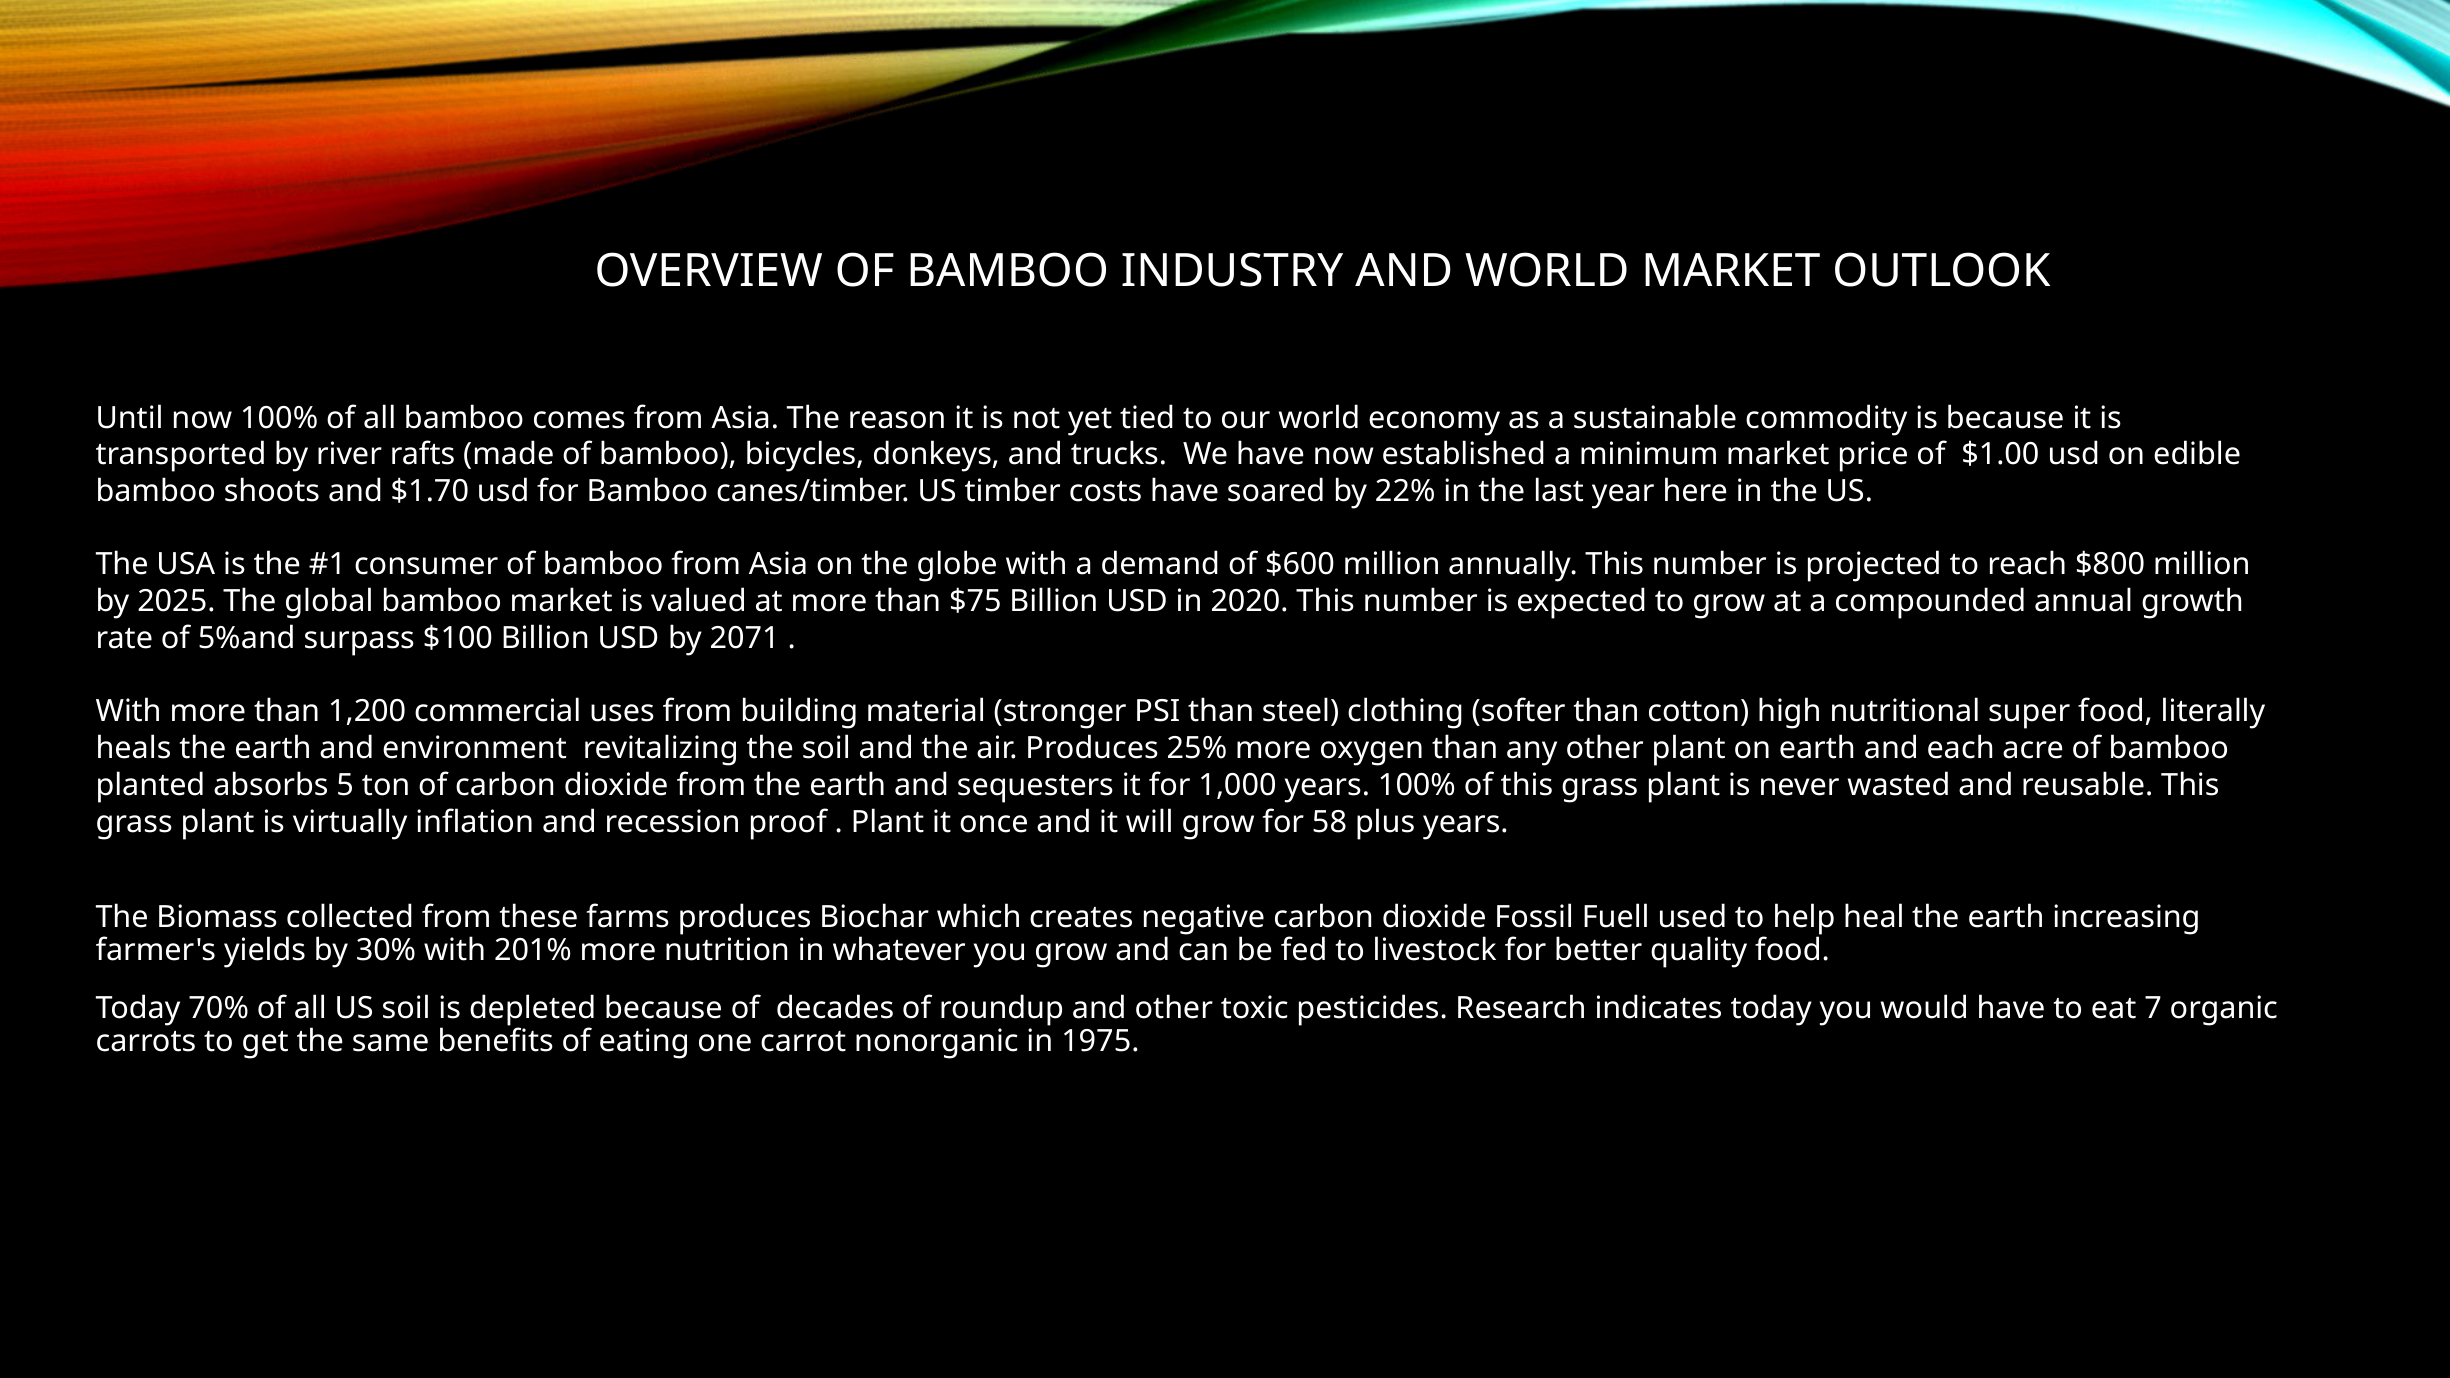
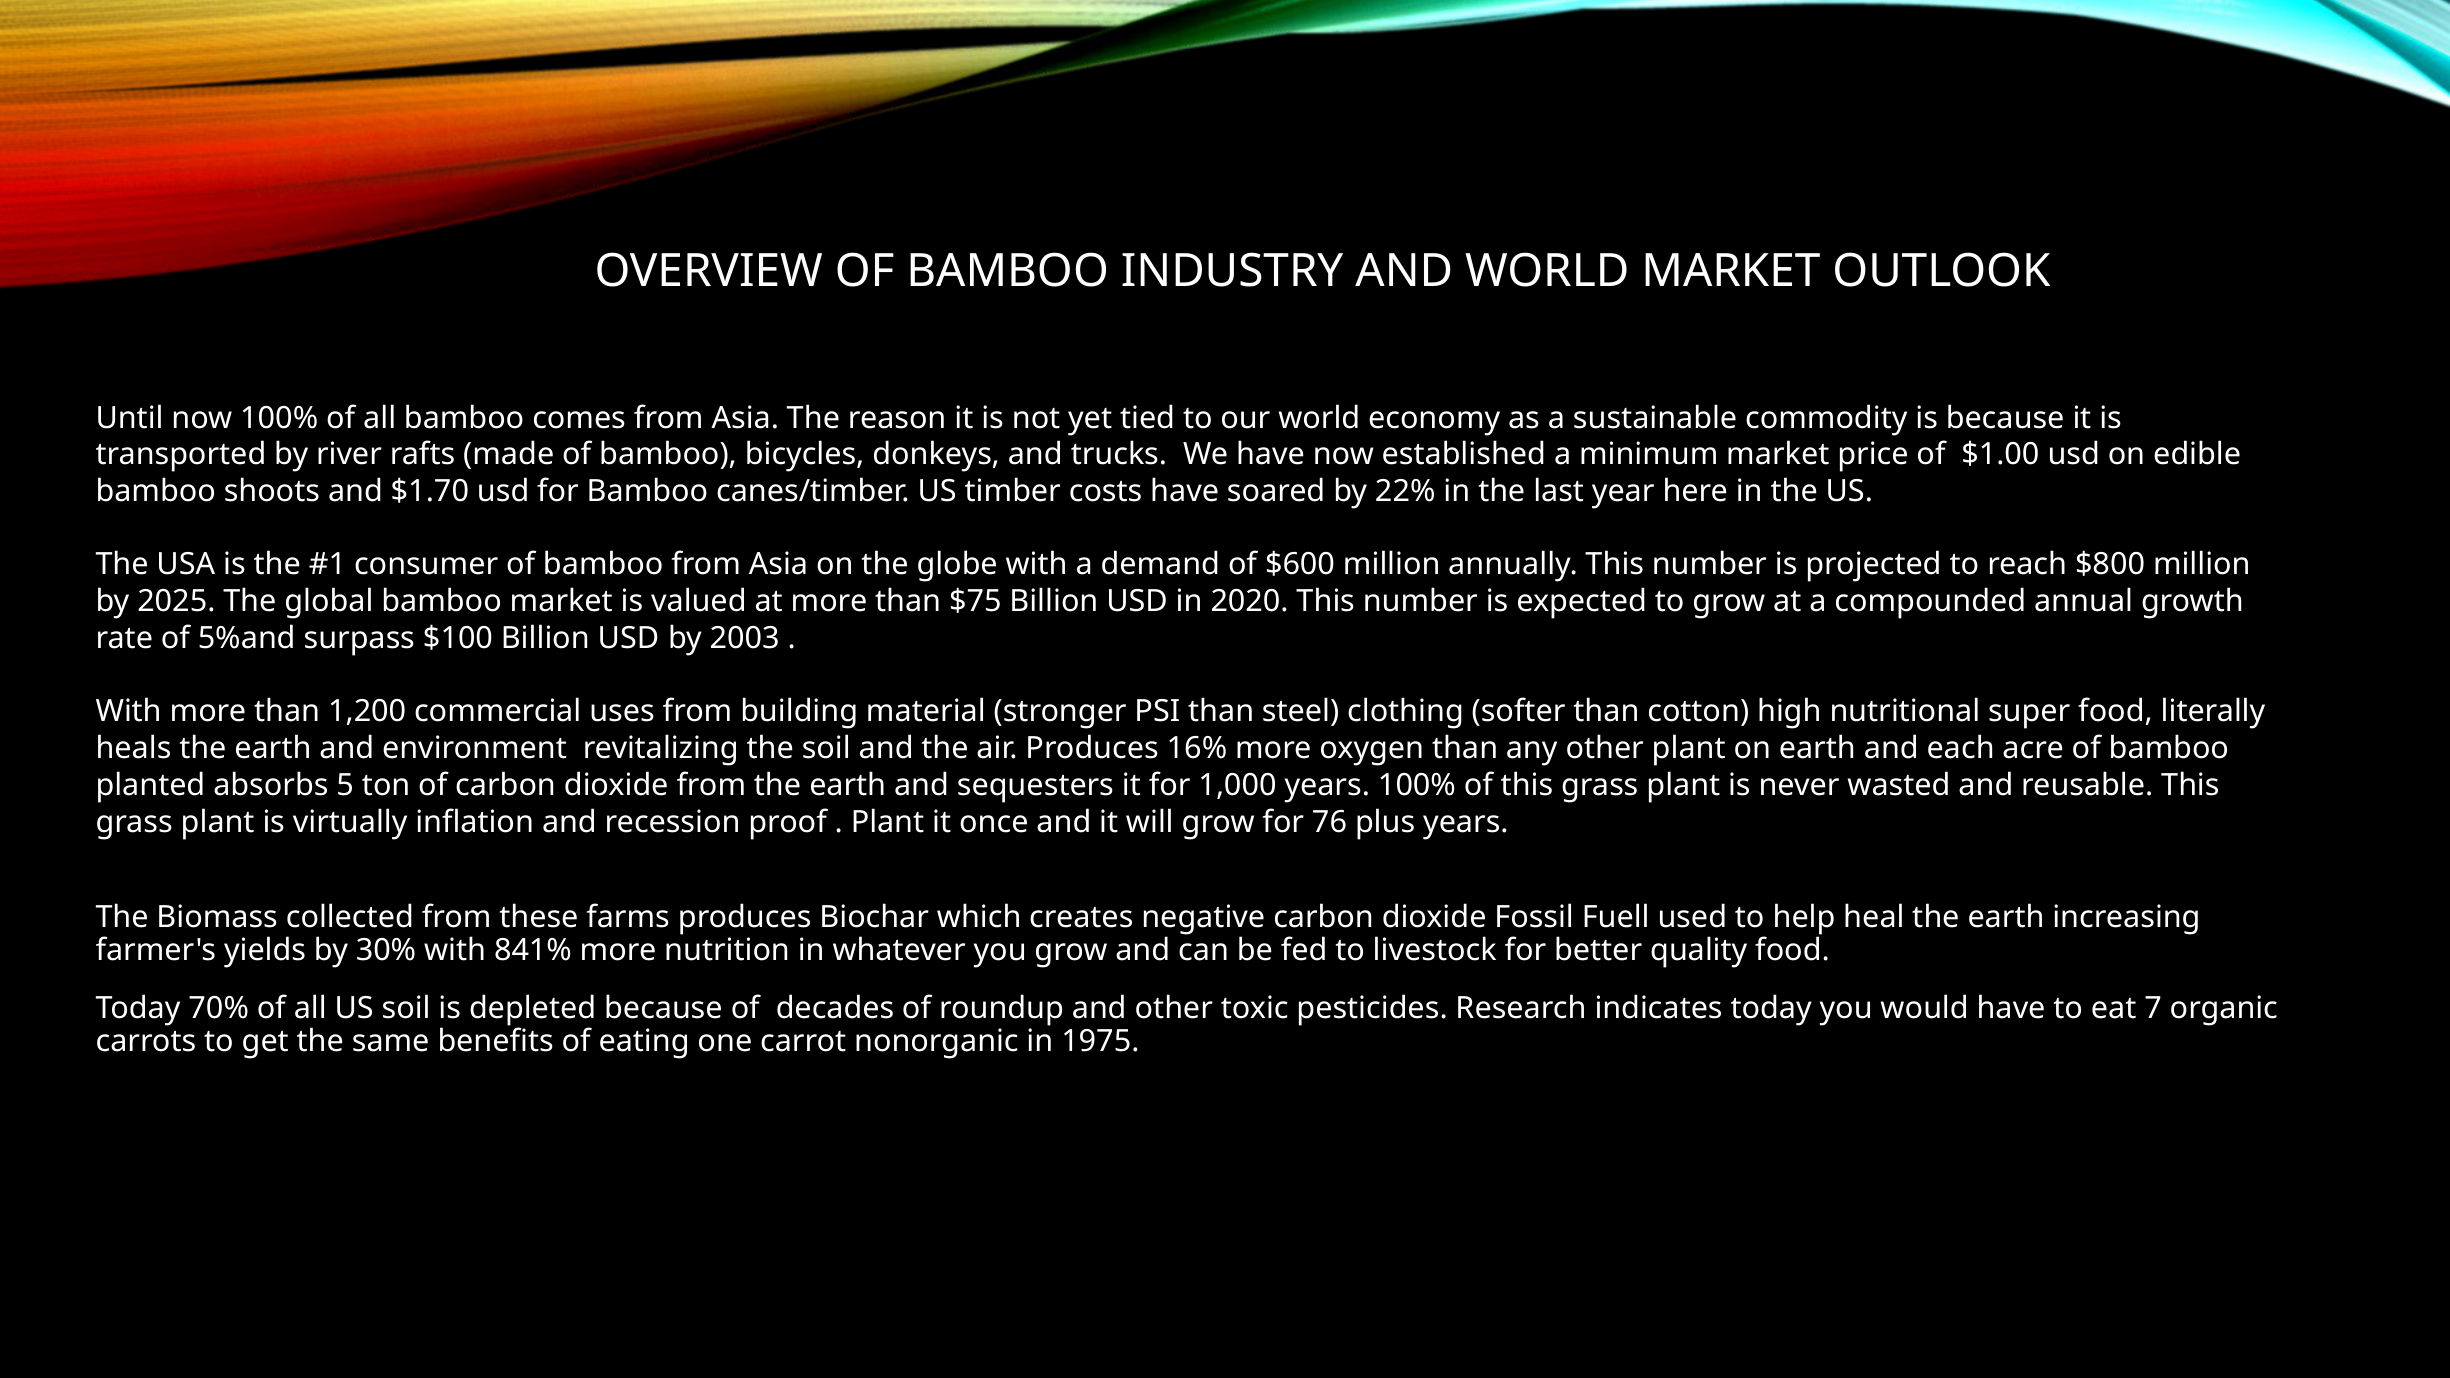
2071: 2071 -> 2003 (745, 638)
25%: 25% -> 16% (1197, 749)
58: 58 -> 76 (1330, 822)
201%: 201% -> 841% (533, 950)
